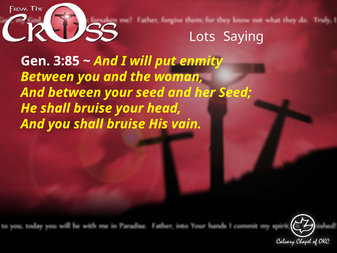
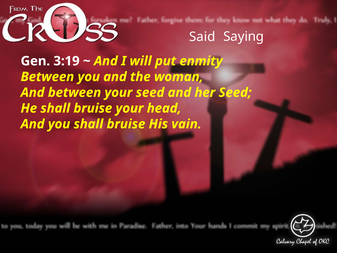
Lots: Lots -> Said (202, 37)
3:85: 3:85 -> 3:19 (67, 61)
